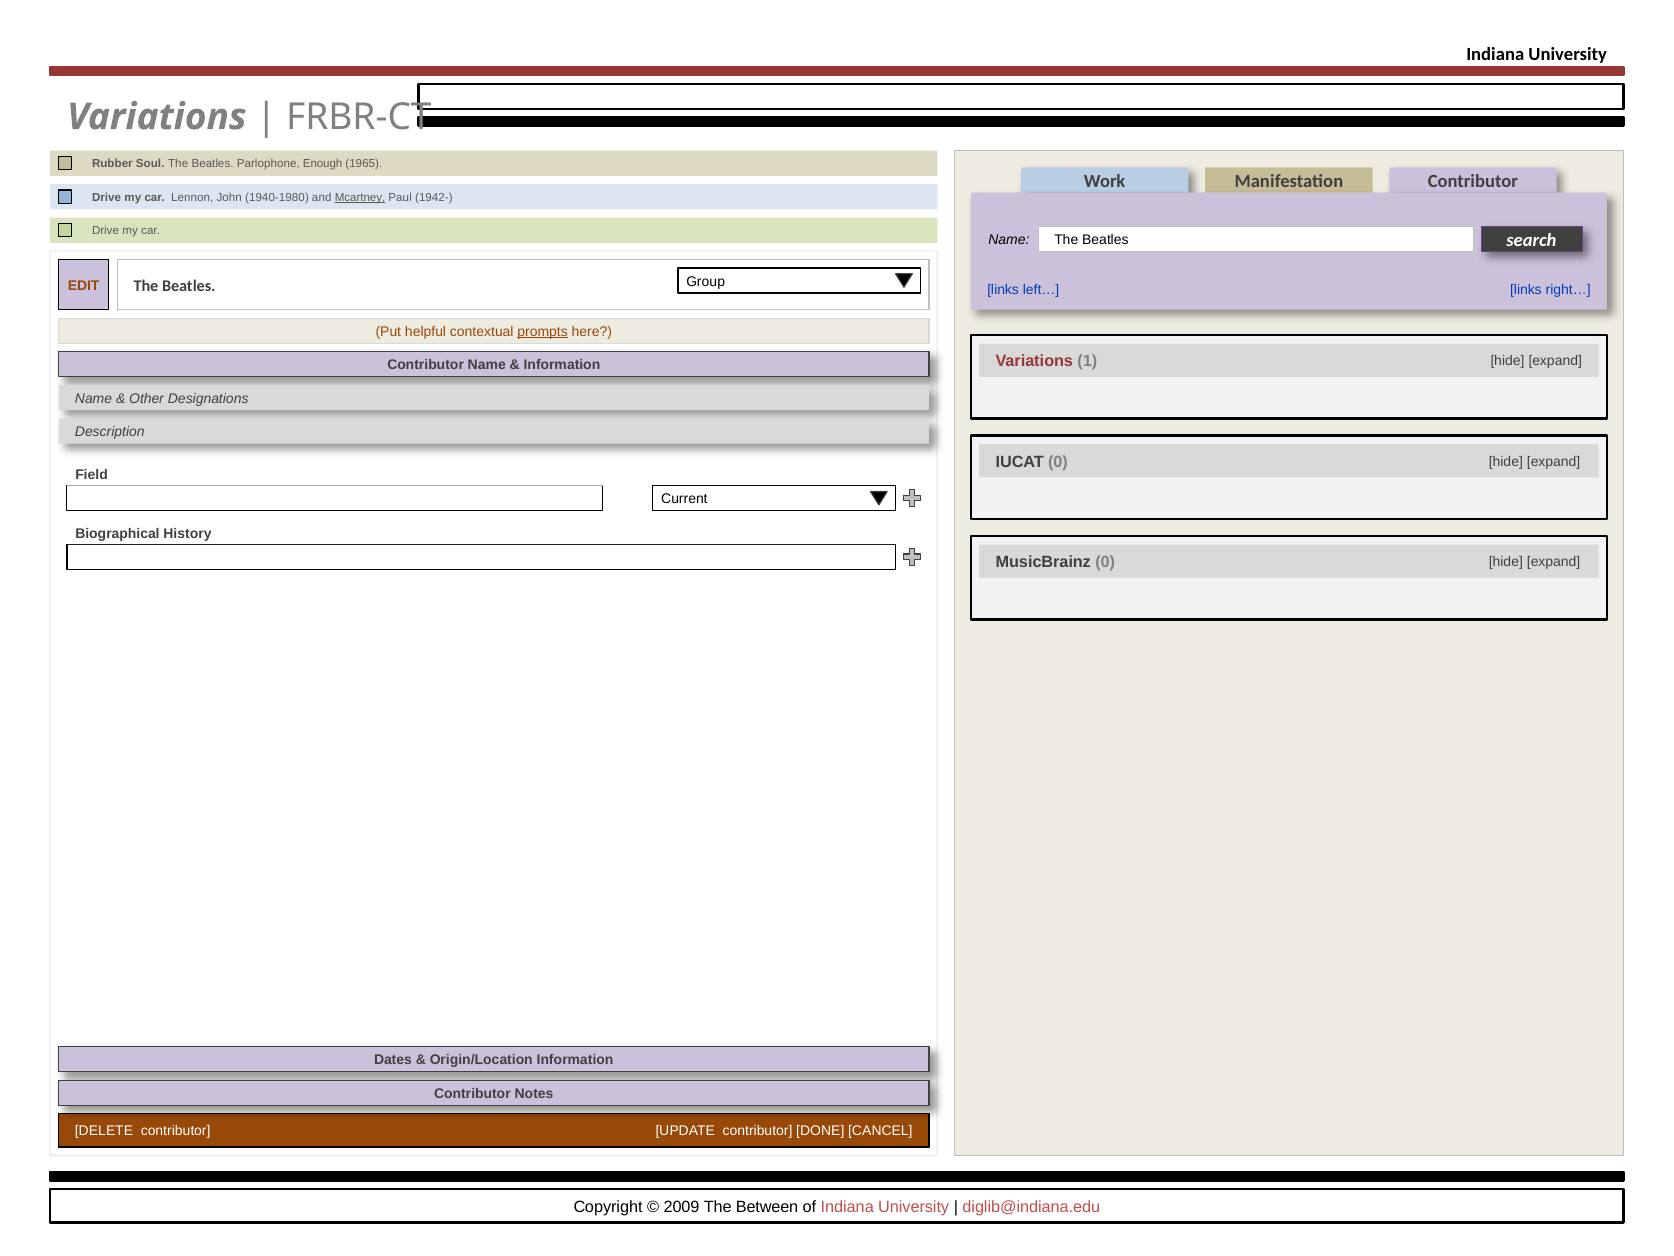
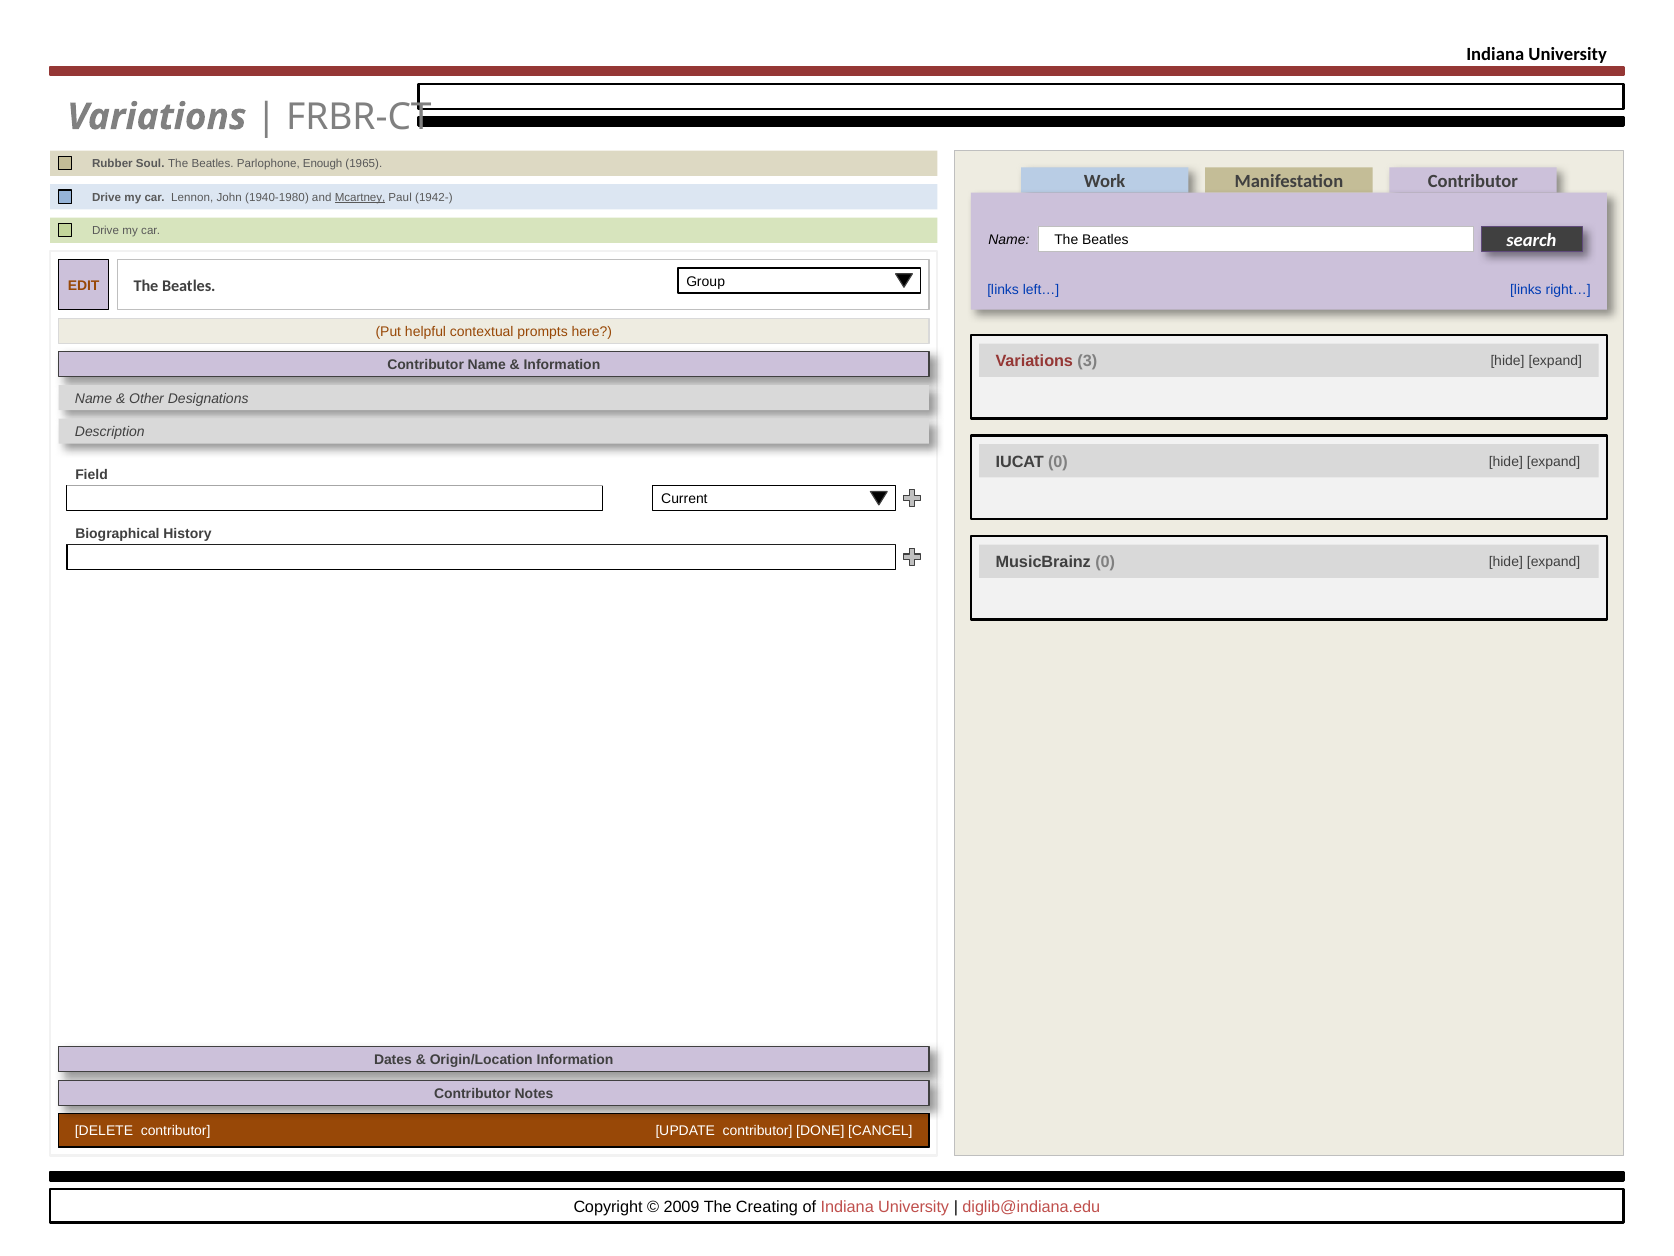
prompts underline: present -> none (543, 332)
1: 1 -> 3 (1087, 361)
Between: Between -> Creating (767, 1206)
